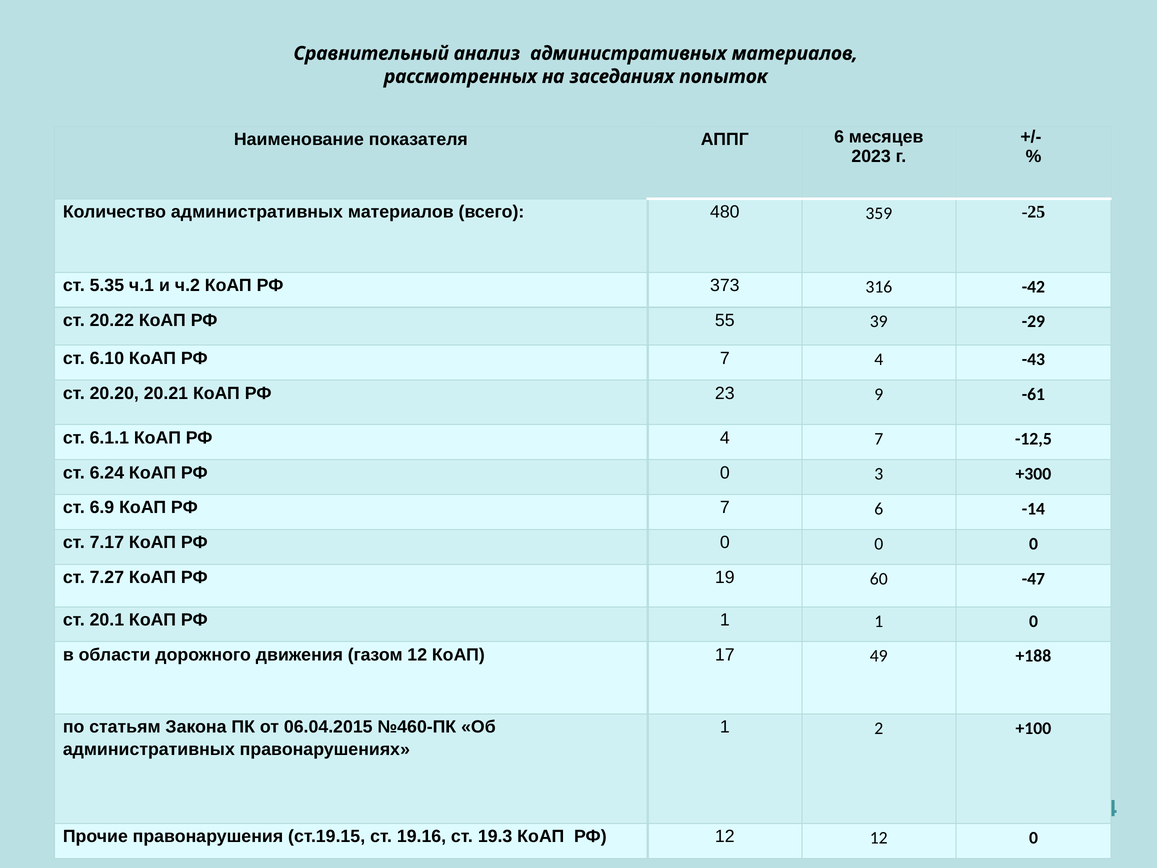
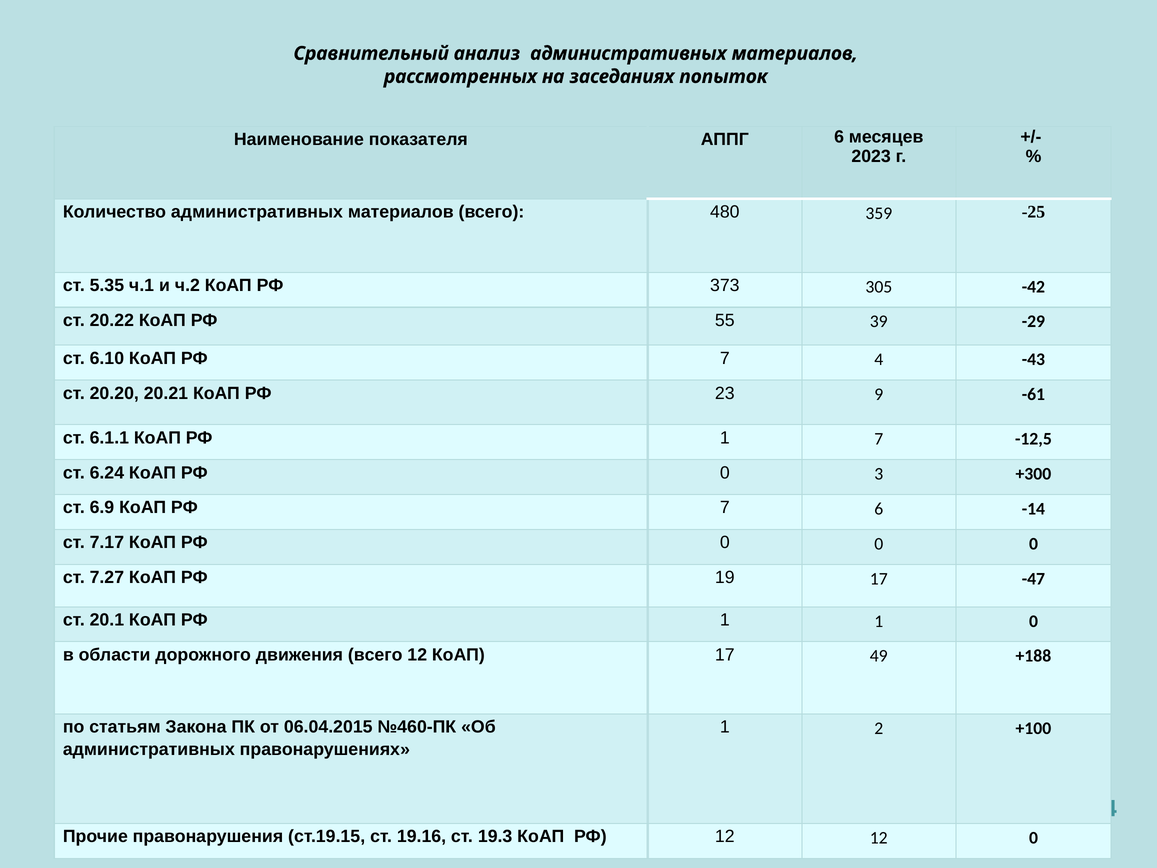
316: 316 -> 305 (879, 287)
6.1.1 КоАП РФ 4: 4 -> 1 (725, 438)
19 60: 60 -> 17 (879, 579)
движения газом: газом -> всего (375, 655)
